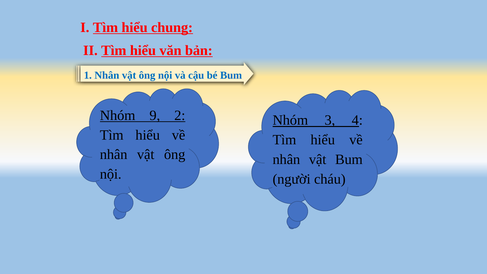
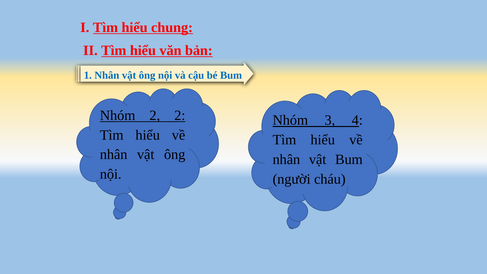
Nhóm 9: 9 -> 2 (155, 115)
